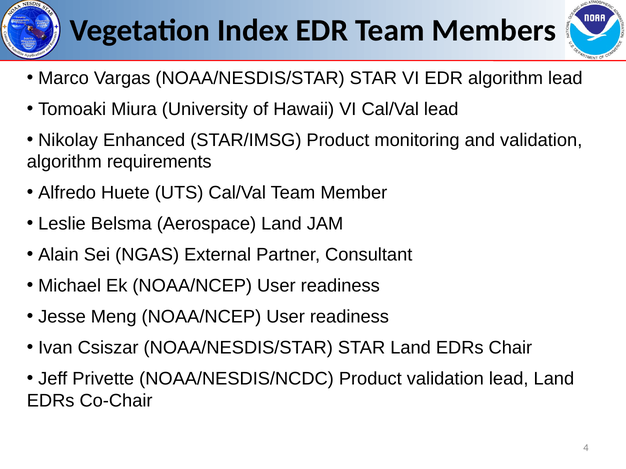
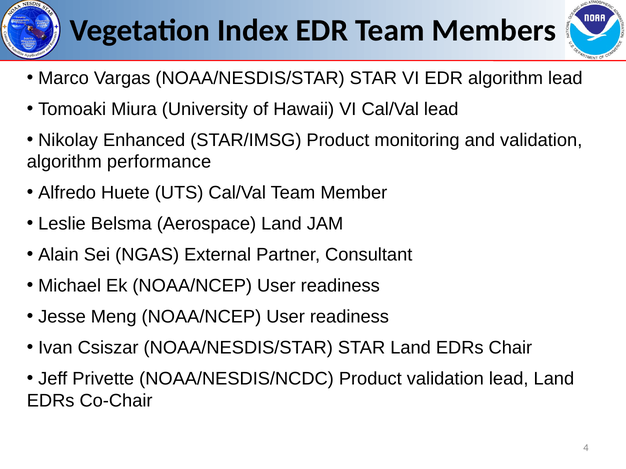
requirements: requirements -> performance (159, 162)
